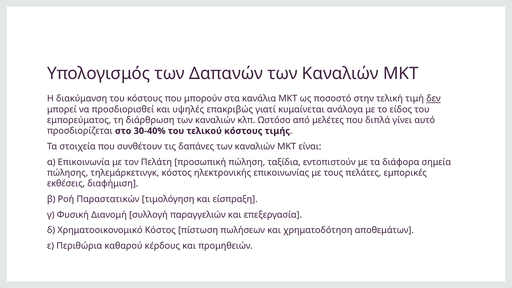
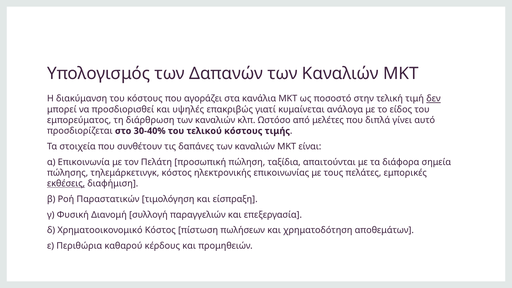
μπορούν: μπορούν -> αγοράζει (203, 99)
εντοπιστούν: εντοπιστούν -> απαιτούνται (329, 162)
εκθέσεις underline: none -> present (66, 184)
